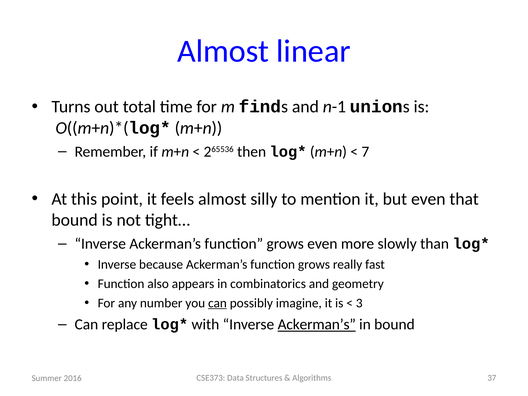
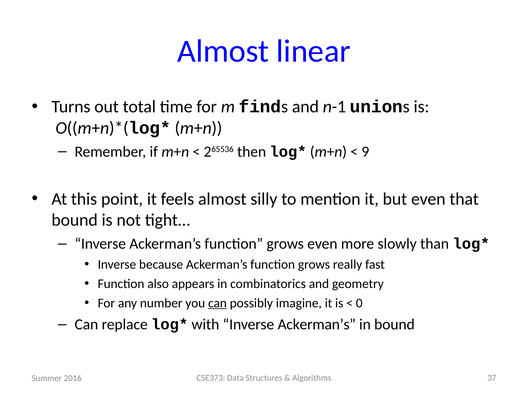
7: 7 -> 9 (365, 152)
3: 3 -> 0 (359, 303)
Ackerman’s underline: present -> none (317, 325)
